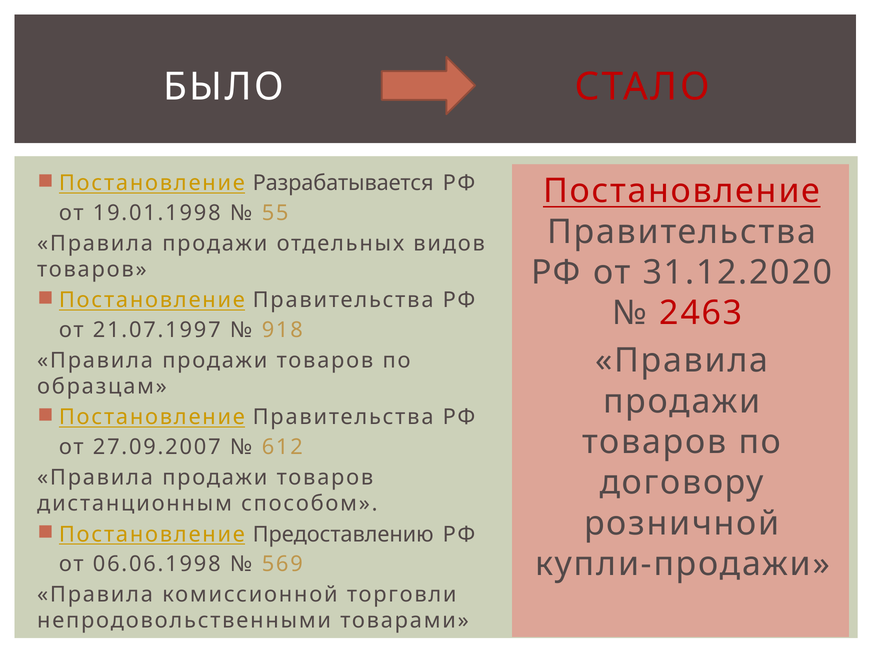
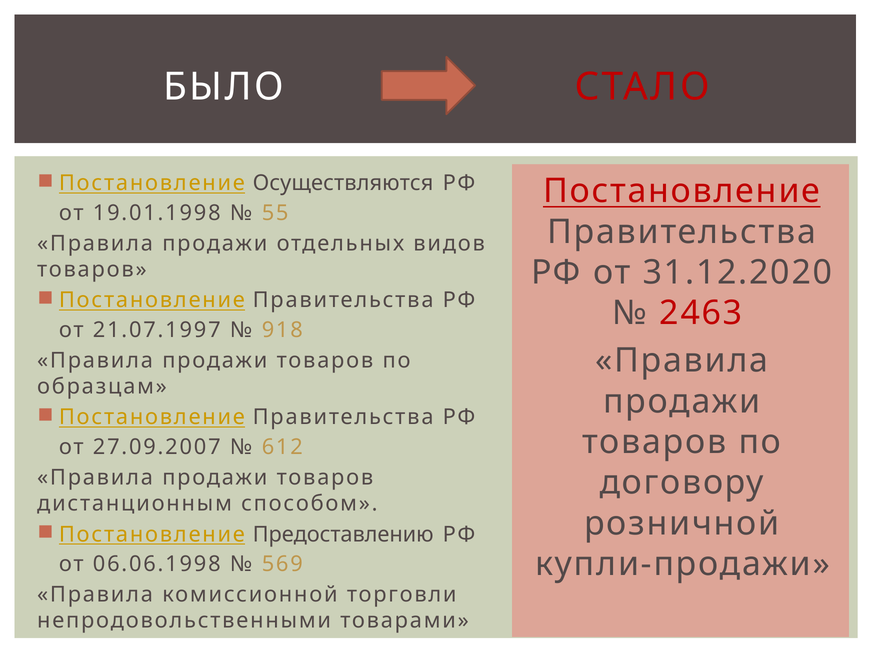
Разрабатывается: Разрабатывается -> Осуществляются (343, 183)
